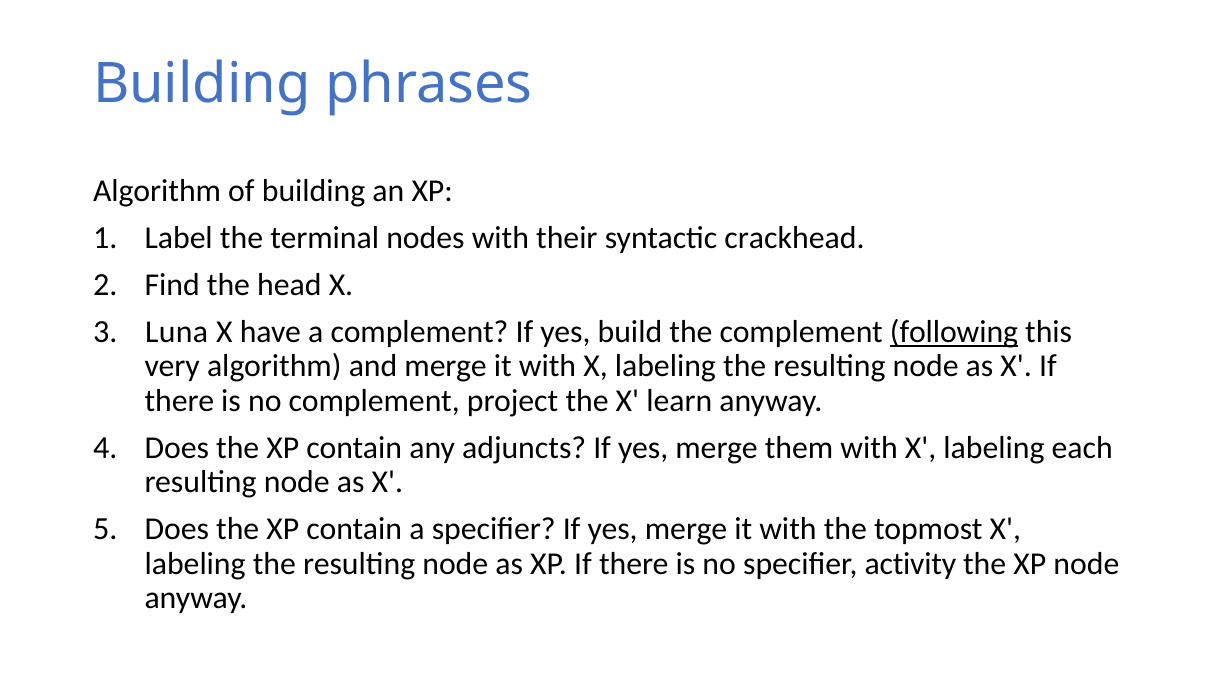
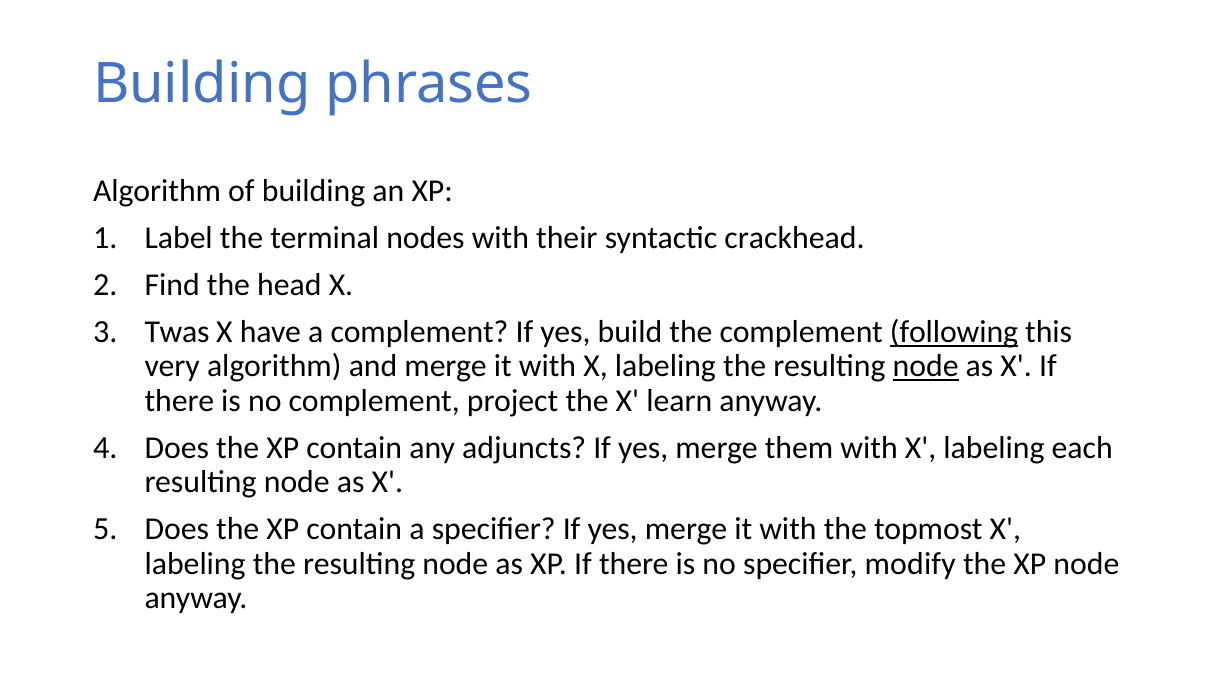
Luna: Luna -> Twas (177, 332)
node underline: none -> present (926, 366)
activity: activity -> modify (910, 563)
